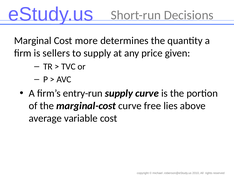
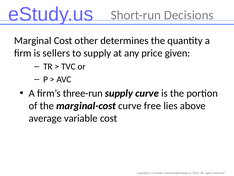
more: more -> other (86, 41)
entry-run: entry-run -> three-run (83, 93)
